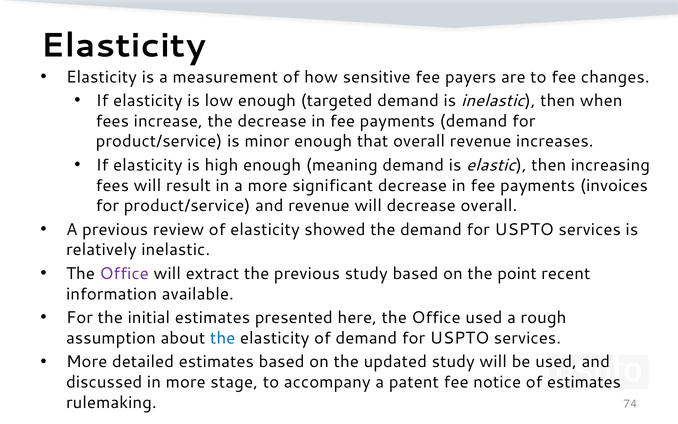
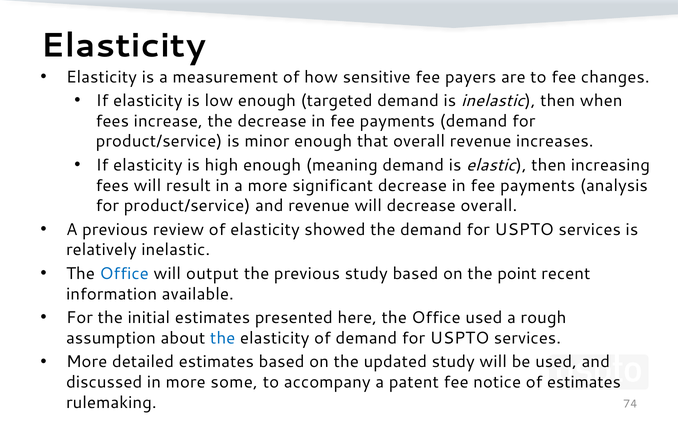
invoices: invoices -> analysis (614, 185)
Office colour: purple -> blue (124, 273)
extract: extract -> output (212, 273)
stage: stage -> some (234, 382)
